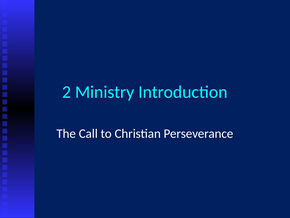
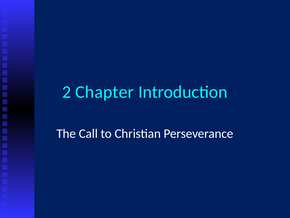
Ministry: Ministry -> Chapter (105, 92)
